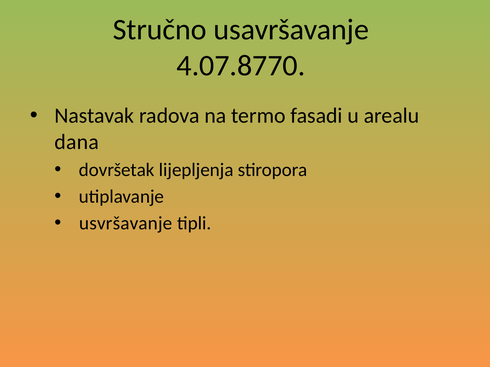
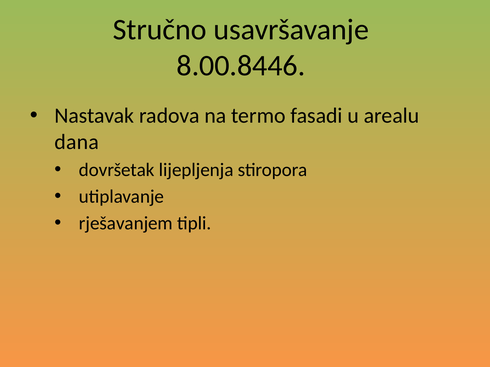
4.07.8770: 4.07.8770 -> 8.00.8446 (241, 66)
usvršavanje: usvršavanje -> rješavanjem (126, 224)
